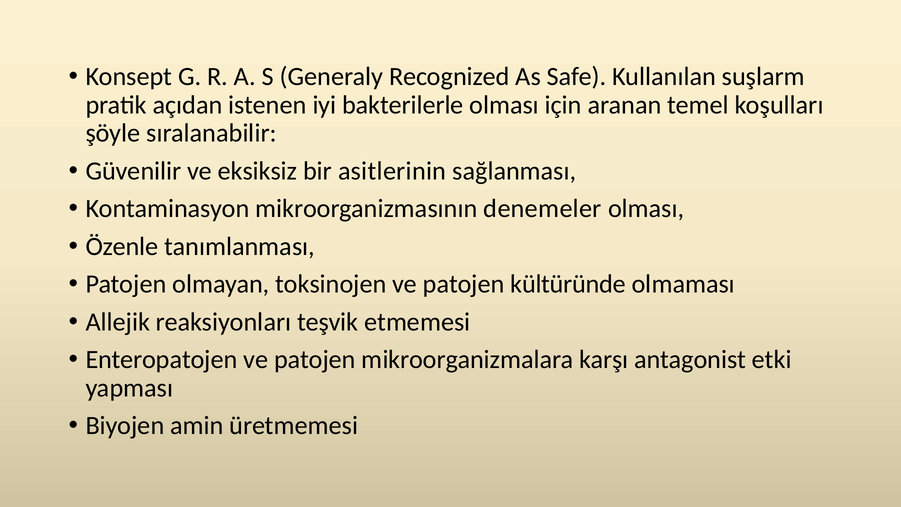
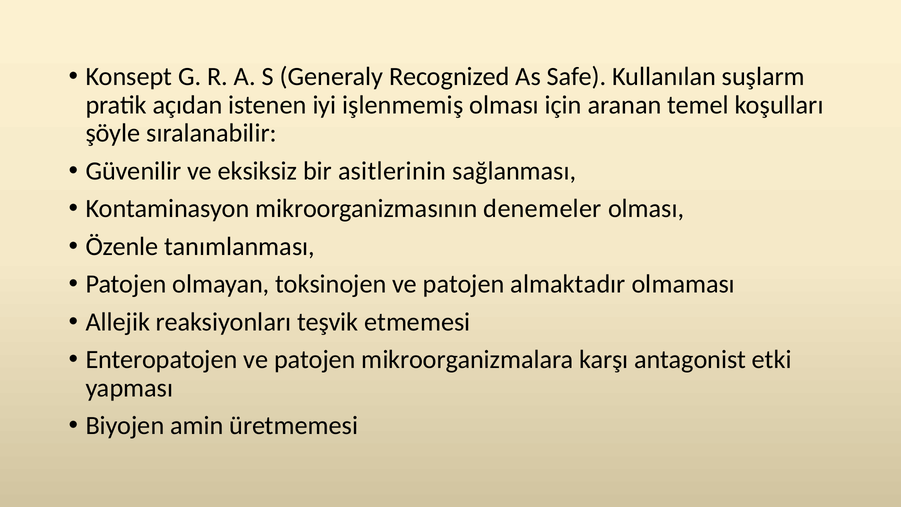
bakterilerle: bakterilerle -> işlenmemiş (403, 105)
kültüründe: kültüründe -> almaktadır (568, 284)
